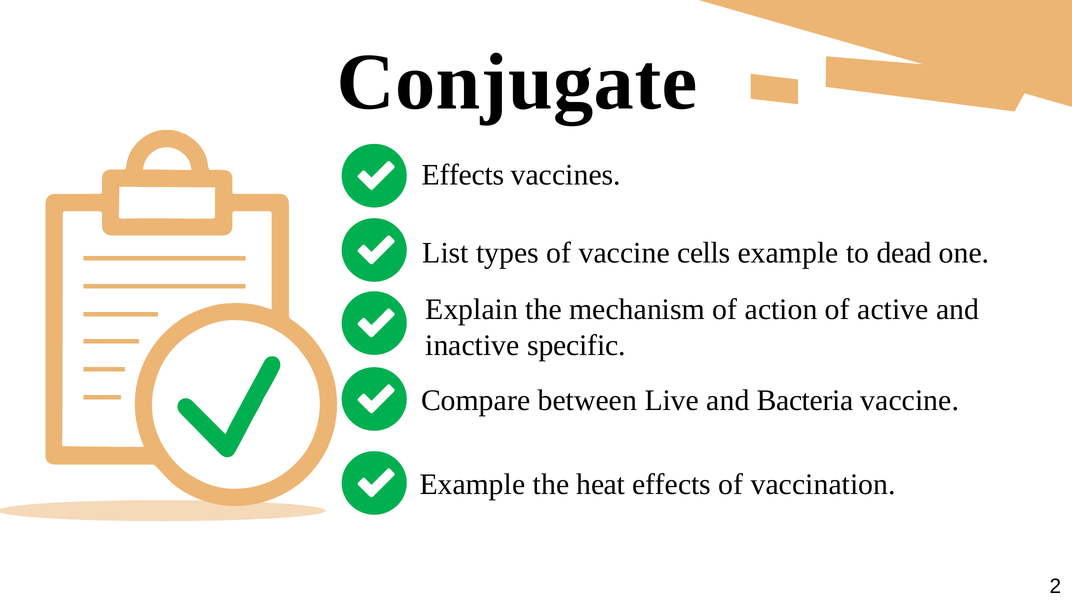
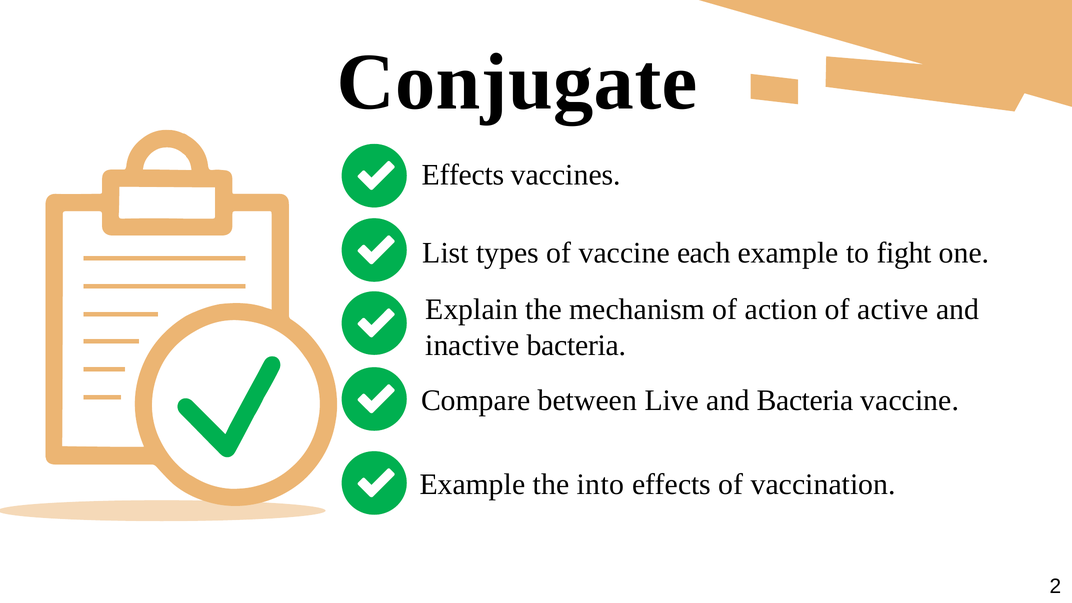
cells: cells -> each (704, 253)
dead: dead -> fight (904, 253)
inactive specific: specific -> bacteria (576, 345)
heat: heat -> into (600, 485)
